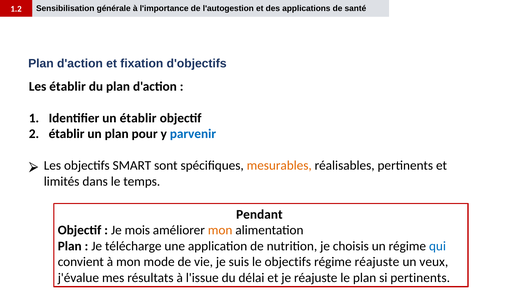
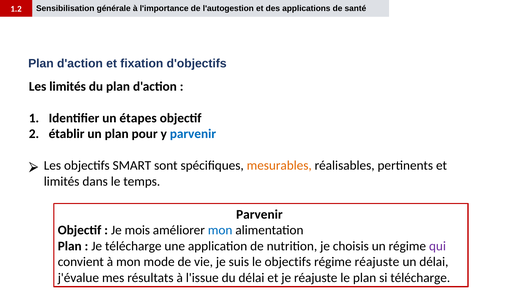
Les établir: établir -> limités (68, 87)
un établir: établir -> étapes (138, 118)
Pendant: Pendant -> Parvenir (259, 215)
mon colour: orange -> blue (220, 231)
qui colour: blue -> purple (437, 247)
un veux: veux -> délai (434, 262)
si pertinents: pertinents -> télécharge (420, 278)
